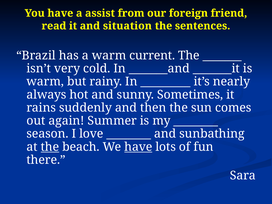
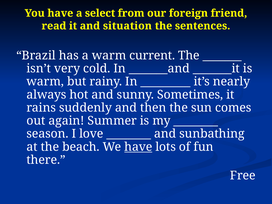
assist: assist -> select (100, 13)
the underline: present -> none (50, 147)
Sara: Sara -> Free (243, 175)
